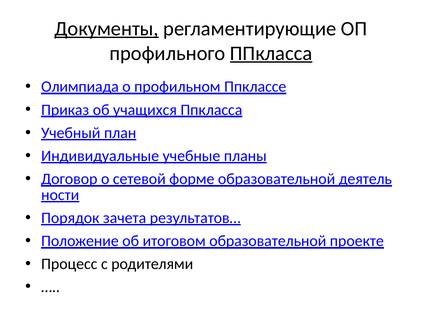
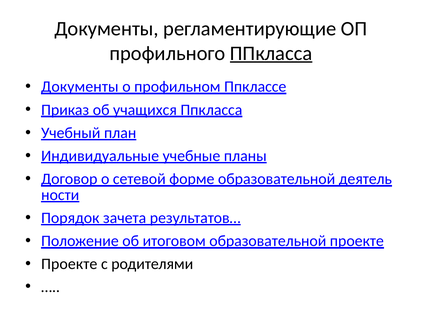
Документы underline: present -> none (107, 29)
Олимпиада: Олимпиада -> Документы (80, 87)
Процесс: Процесс -> Проекте (69, 264)
